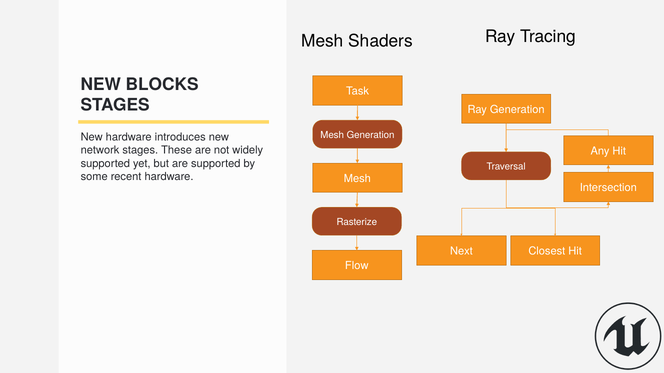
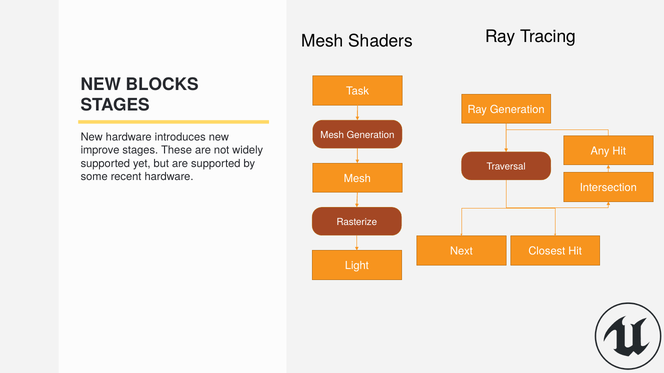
network: network -> improve (100, 150)
Flow: Flow -> Light (357, 266)
